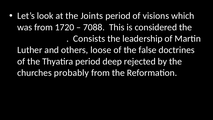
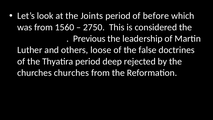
visions: visions -> before (156, 16)
1720: 1720 -> 1560 (65, 27)
7088: 7088 -> 2750 (94, 27)
Consists: Consists -> Previous (89, 39)
churches probably: probably -> churches (71, 73)
